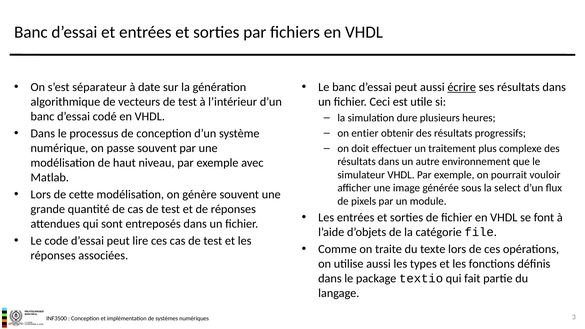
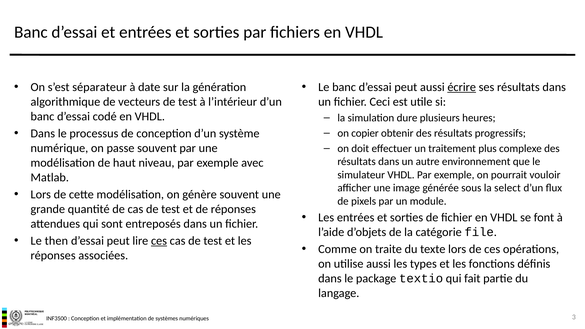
entier: entier -> copier (365, 133)
code: code -> then (56, 241)
ces underline: none -> present (159, 241)
